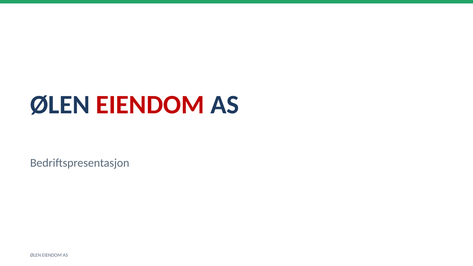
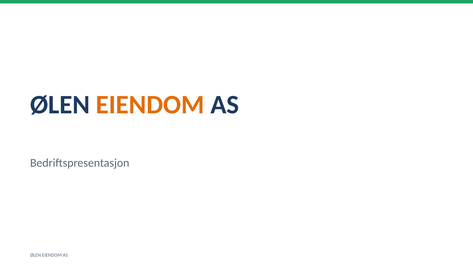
EIENDOM colour: red -> orange (150, 105)
